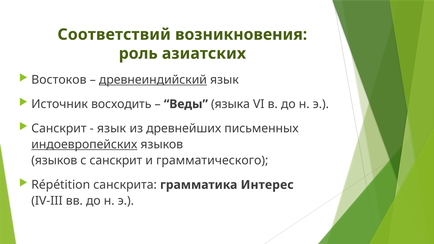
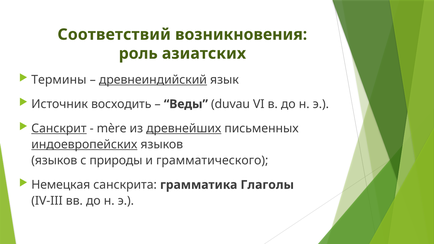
Востоков: Востоков -> Термины (59, 80)
языка: языка -> duvau (231, 104)
Санскрит underline: none -> present (59, 128)
язык: язык -> mère (112, 128)
древнейших underline: none -> present (184, 128)
с санскрит: санскрит -> природы (116, 161)
Répétition: Répétition -> Немецкая (61, 185)
Интерес: Интерес -> Глаголы (267, 185)
